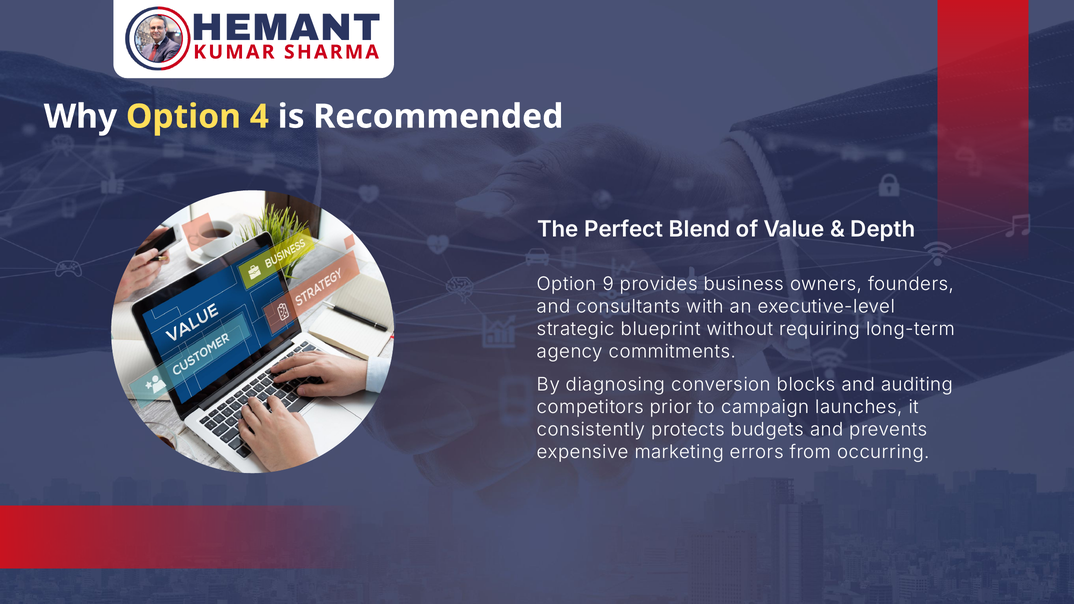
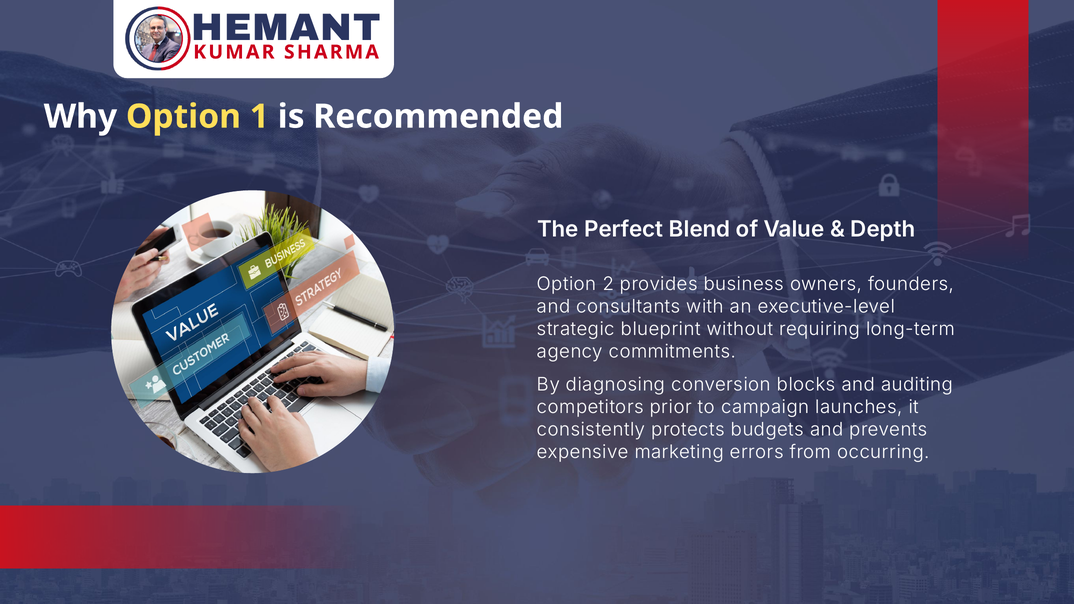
4: 4 -> 1 (259, 117)
9: 9 -> 2 (608, 284)
